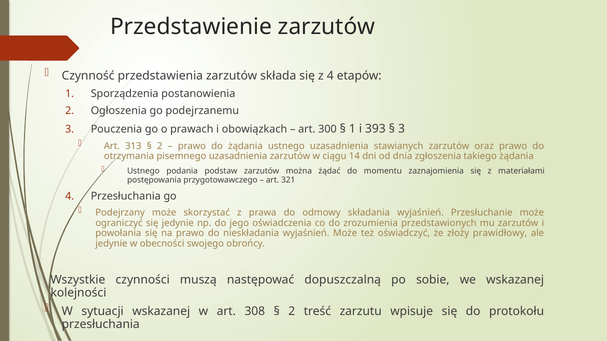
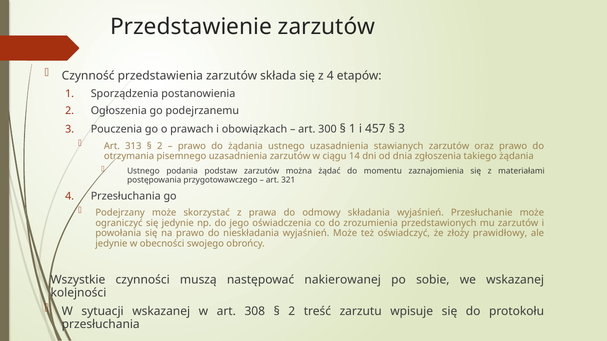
393: 393 -> 457 (375, 129)
dopuszczalną: dopuszczalną -> nakierowanej (343, 280)
